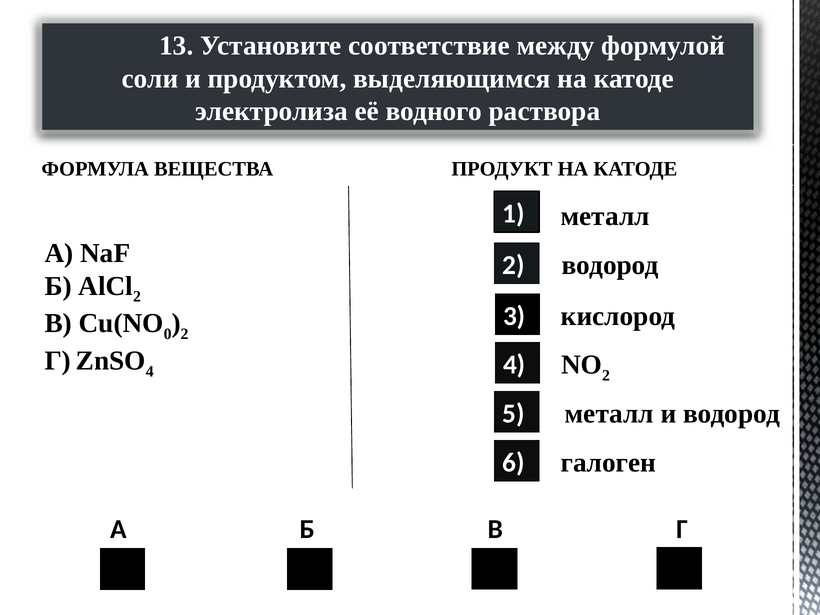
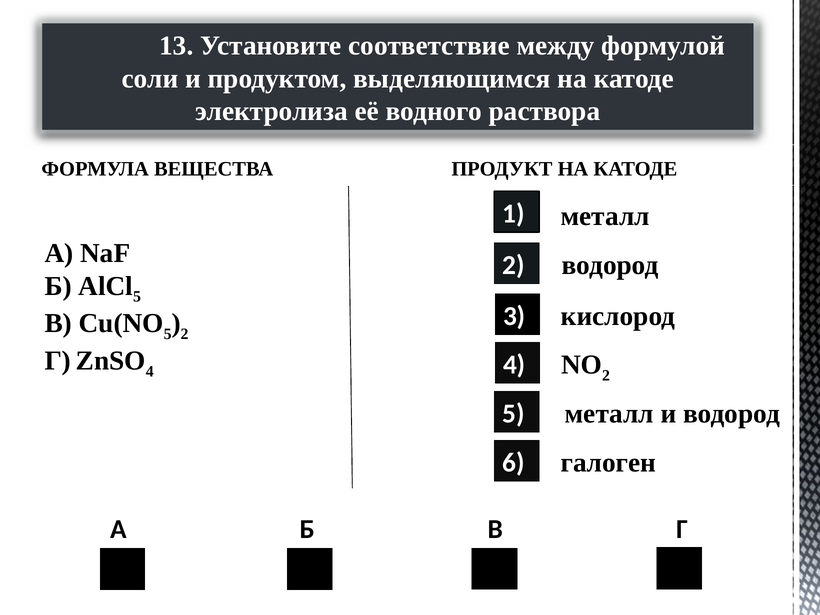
2: 2 -> 5 (137, 297)
0: 0 -> 5 (168, 334)
